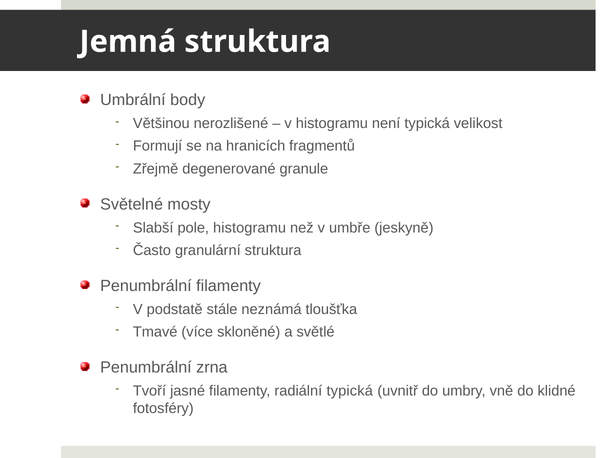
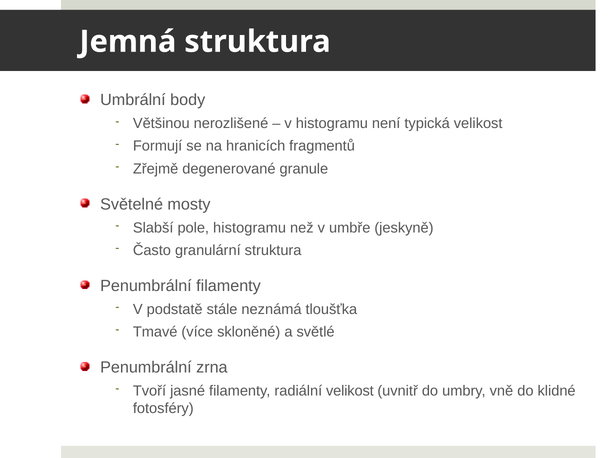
radiální typická: typická -> velikost (350, 391)
